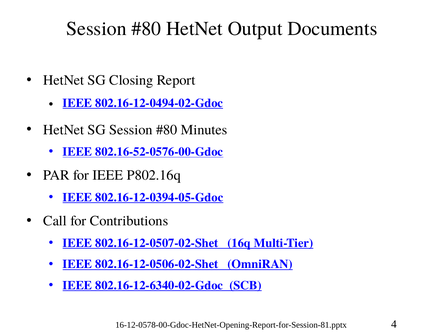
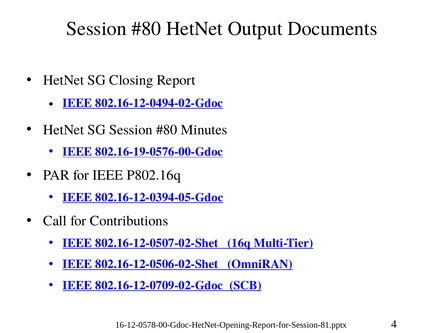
802.16-52-0576-00-Gdoc: 802.16-52-0576-00-Gdoc -> 802.16-19-0576-00-Gdoc (159, 152)
802.16-12-6340-02-Gdoc: 802.16-12-6340-02-Gdoc -> 802.16-12-0709-02-Gdoc (159, 285)
